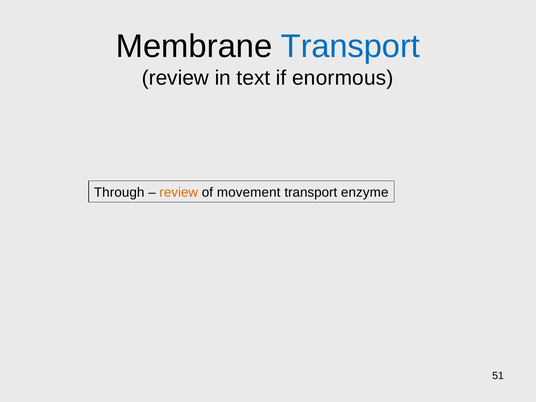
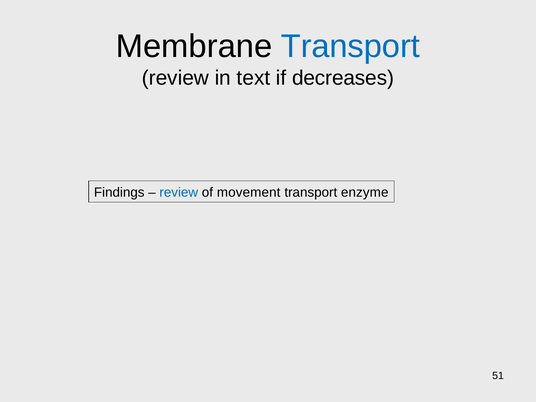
enormous: enormous -> decreases (343, 78)
Through: Through -> Findings (119, 192)
review colour: orange -> blue (179, 192)
